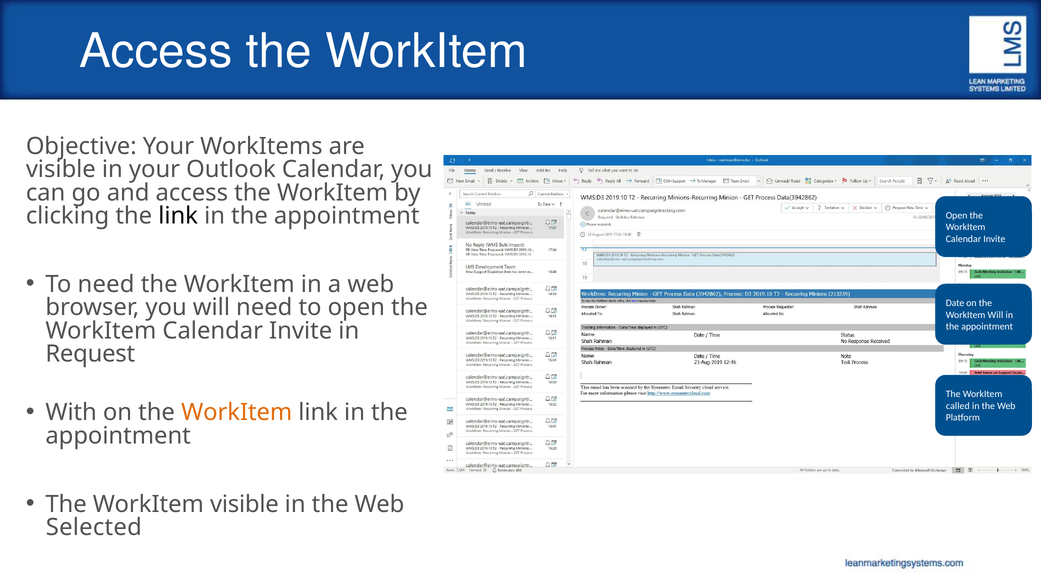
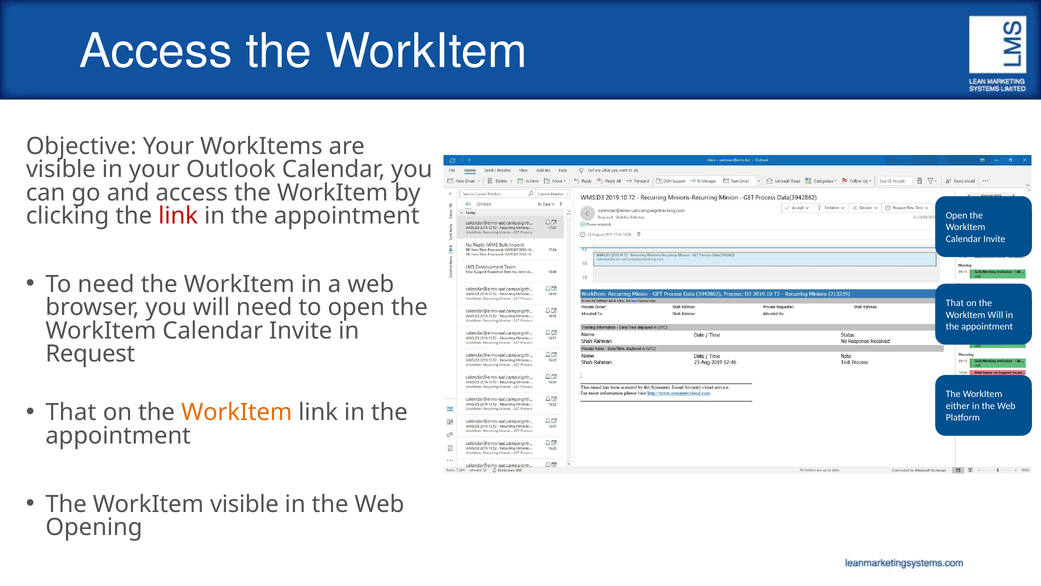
link colour: black -> red (178, 216)
Date: Date -> That (955, 303)
With: With -> That (71, 412)
called: called -> either (958, 406)
Selected: Selected -> Opening (94, 527)
